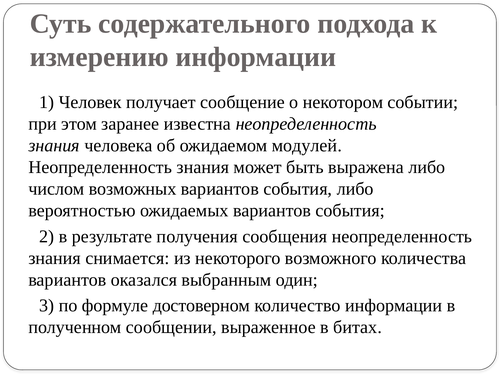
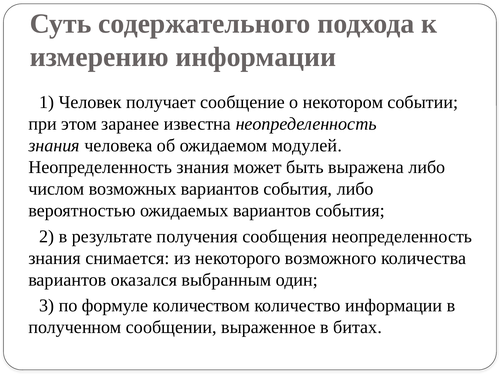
достоверном: достоверном -> количеством (201, 306)
